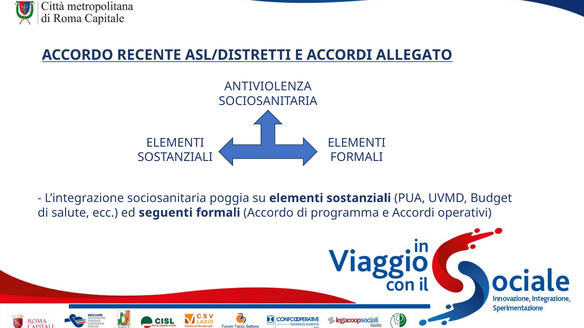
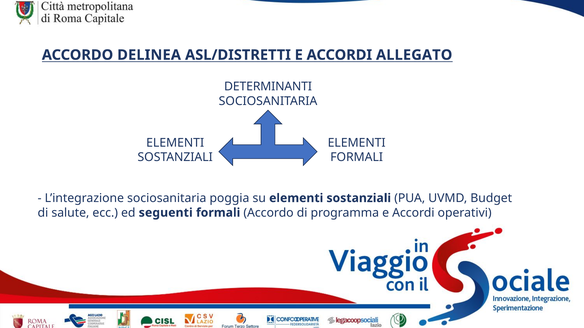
RECENTE: RECENTE -> DELINEA (149, 55)
ANTIVIOLENZA: ANTIVIOLENZA -> DETERMINANTI (268, 87)
